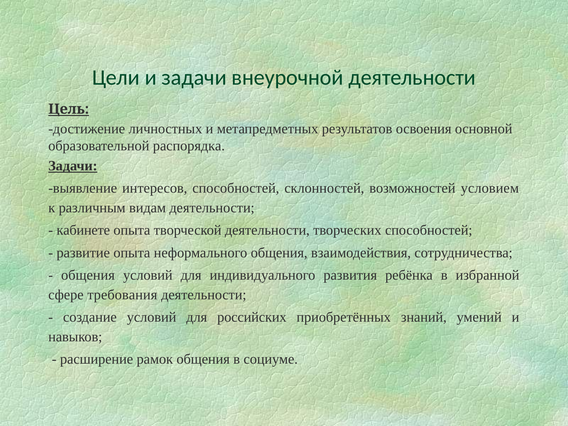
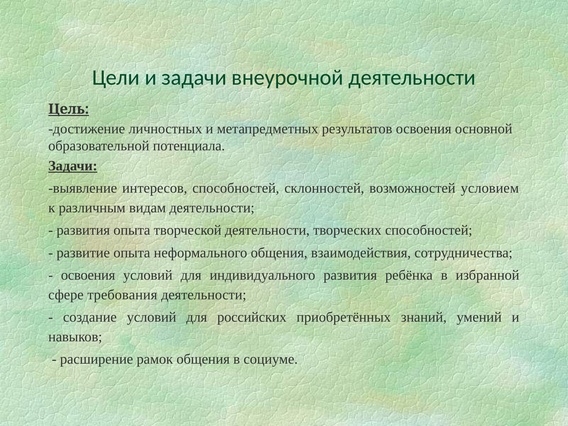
распорядка: распорядка -> потенциала (189, 146)
кабинете: кабинете -> развития (83, 230)
общения: общения -> освоения (88, 275)
